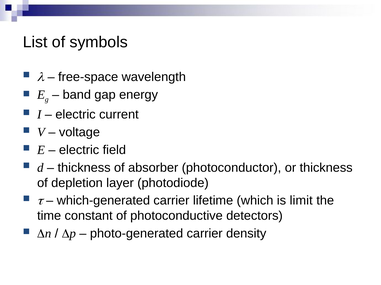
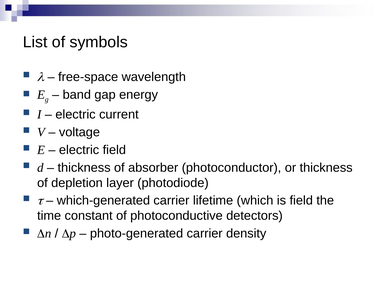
is limit: limit -> field (301, 201)
